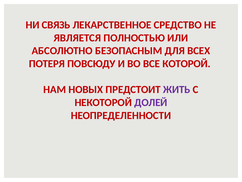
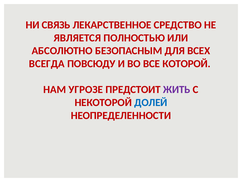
ПОТЕРЯ: ПОТЕРЯ -> ВСЕГДА (47, 64)
НОВЫХ: НОВЫХ -> УГРОЗЕ (86, 89)
ДОЛЕЙ colour: purple -> blue (151, 102)
